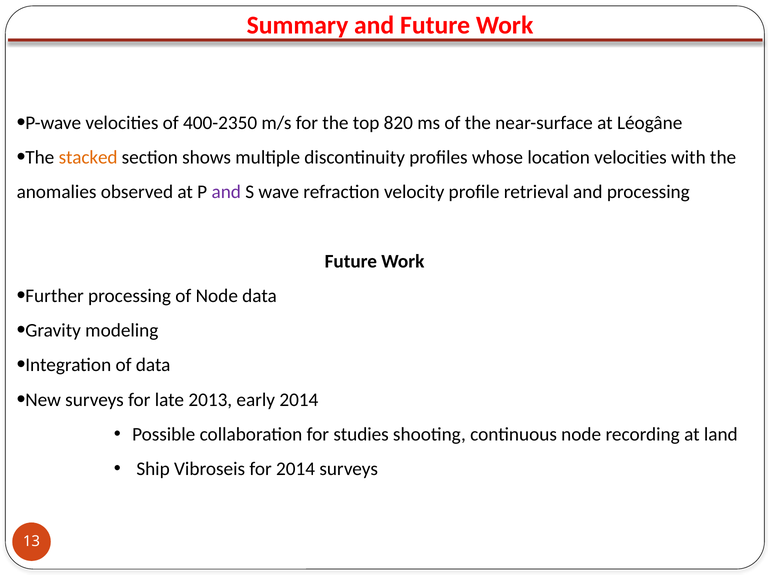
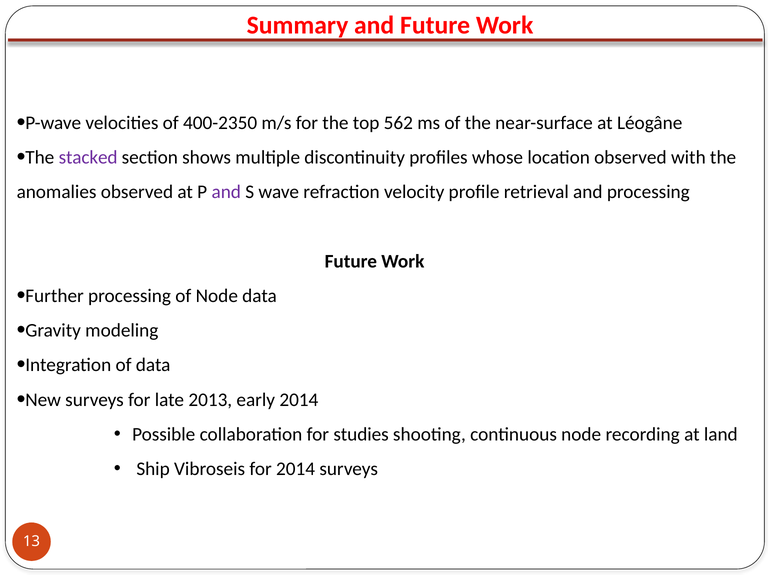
820: 820 -> 562 (398, 123)
stacked colour: orange -> purple (88, 158)
location velocities: velocities -> observed (630, 158)
